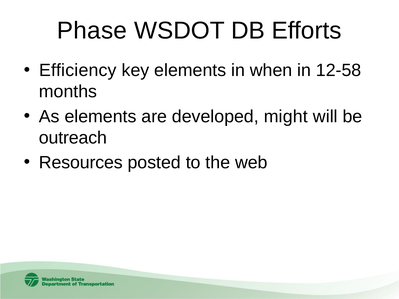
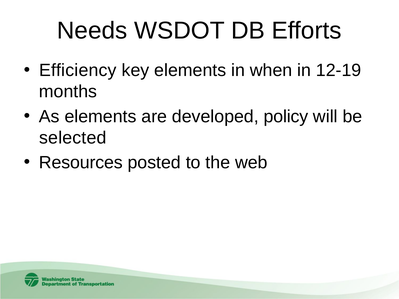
Phase: Phase -> Needs (92, 31)
12-58: 12-58 -> 12-19 (339, 70)
might: might -> policy (286, 117)
outreach: outreach -> selected (73, 138)
